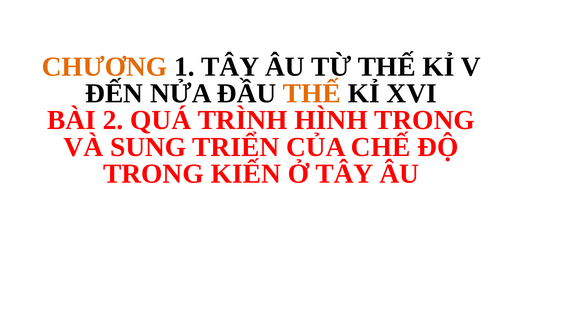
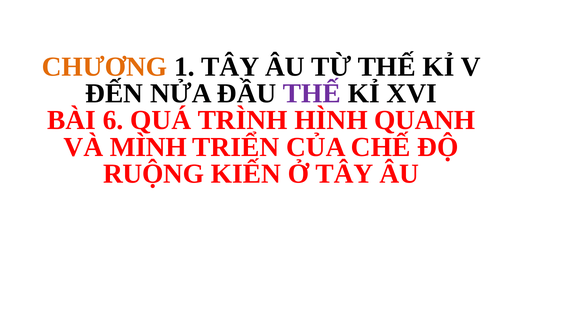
THẾ colour: orange -> purple (312, 93)
2: 2 -> 6 (113, 120)
HÌNH TRONG: TRONG -> QUANH (425, 120)
SUNG: SUNG -> MÌNH (148, 147)
TRONG: TRONG -> RUỘNG (154, 173)
